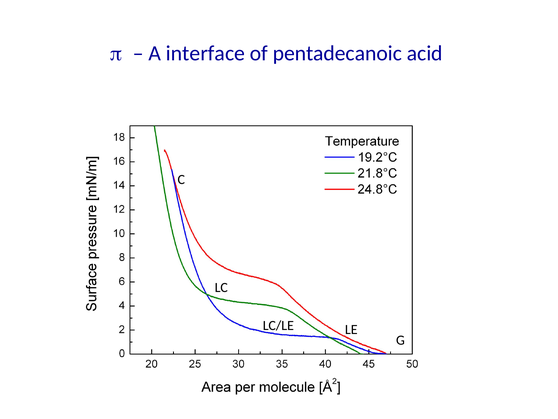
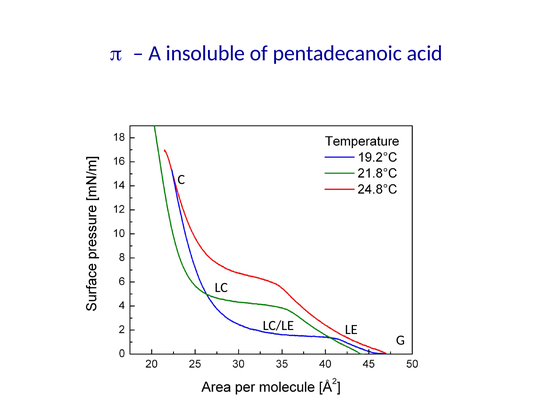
interface: interface -> insoluble (206, 53)
